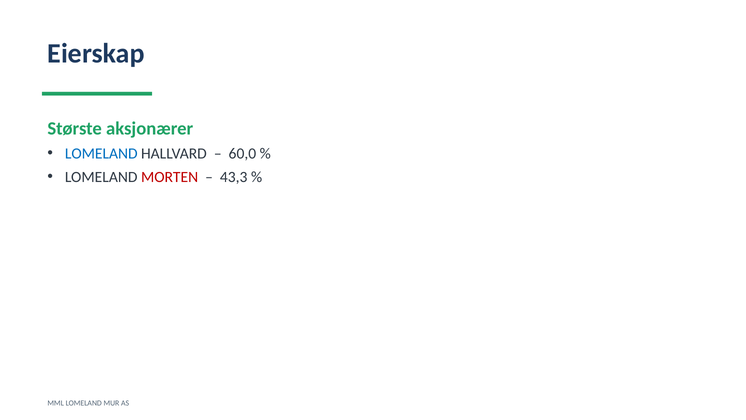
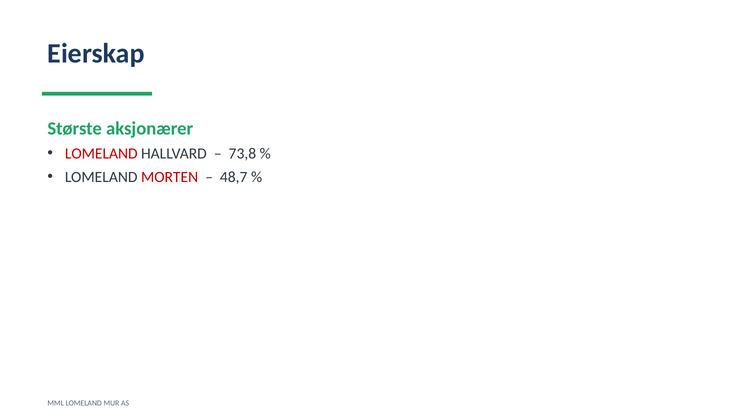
LOMELAND colour: blue -> red (101, 153)
60,0: 60,0 -> 73,8 (242, 153)
43,3: 43,3 -> 48,7 (234, 177)
